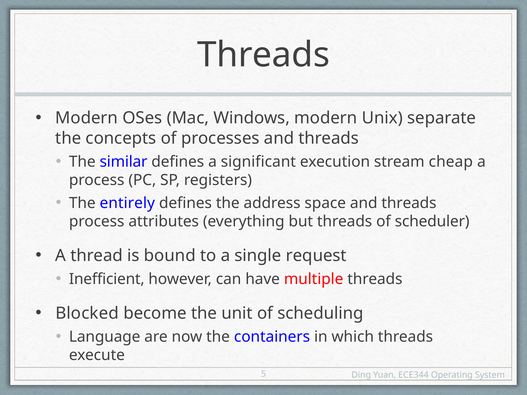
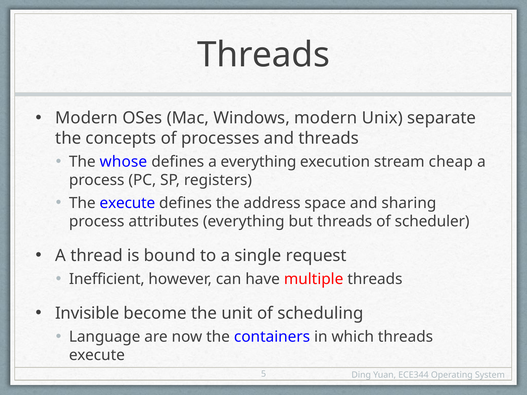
similar: similar -> whose (123, 162)
a significant: significant -> everything (258, 162)
The entirely: entirely -> execute (127, 203)
space and threads: threads -> sharing (409, 203)
Blocked: Blocked -> Invisible (87, 313)
